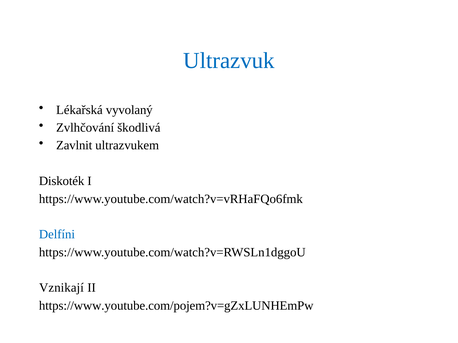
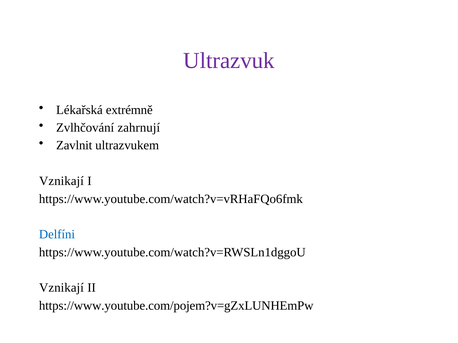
Ultrazvuk colour: blue -> purple (229, 61)
vyvolaný: vyvolaný -> extrémně (129, 110)
škodlivá: škodlivá -> zahrnují (139, 128)
Diskoték: Diskoték -> Vznikají (62, 181)
